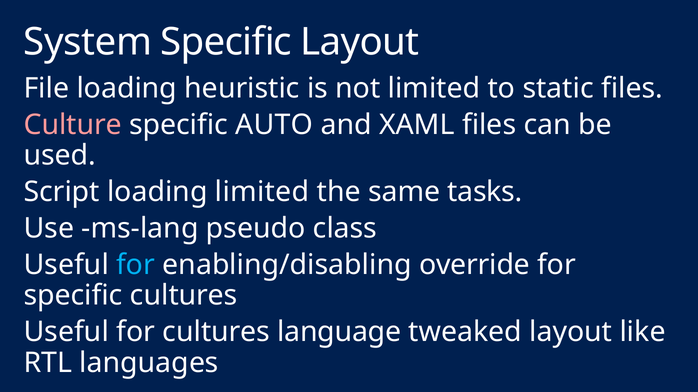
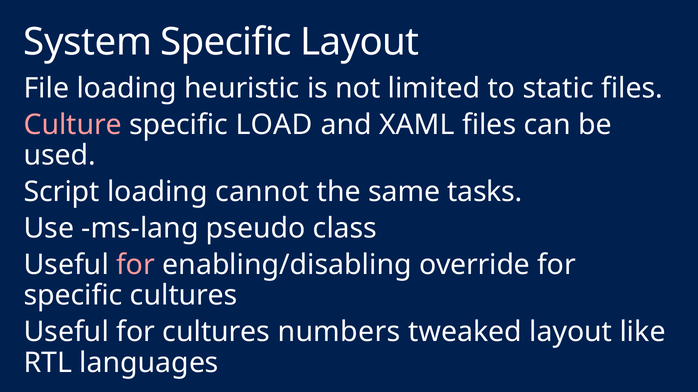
AUTO: AUTO -> LOAD (274, 125)
loading limited: limited -> cannot (262, 192)
for colour: light blue -> pink (136, 265)
language: language -> numbers (339, 332)
